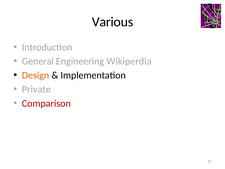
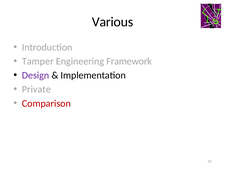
General: General -> Tamper (38, 61)
Wikiperdia: Wikiperdia -> Framework (129, 61)
Design colour: orange -> purple (36, 75)
